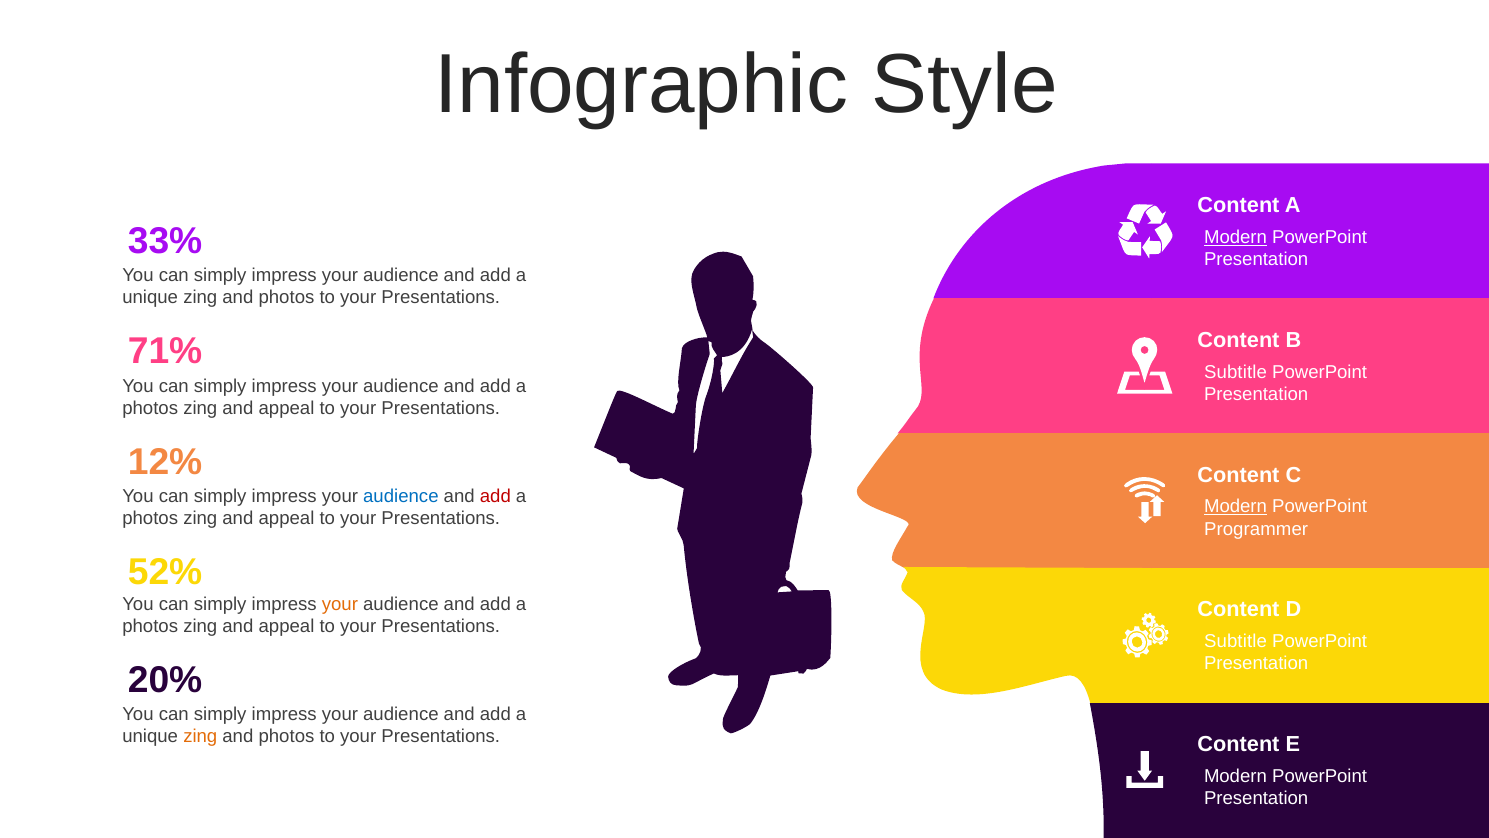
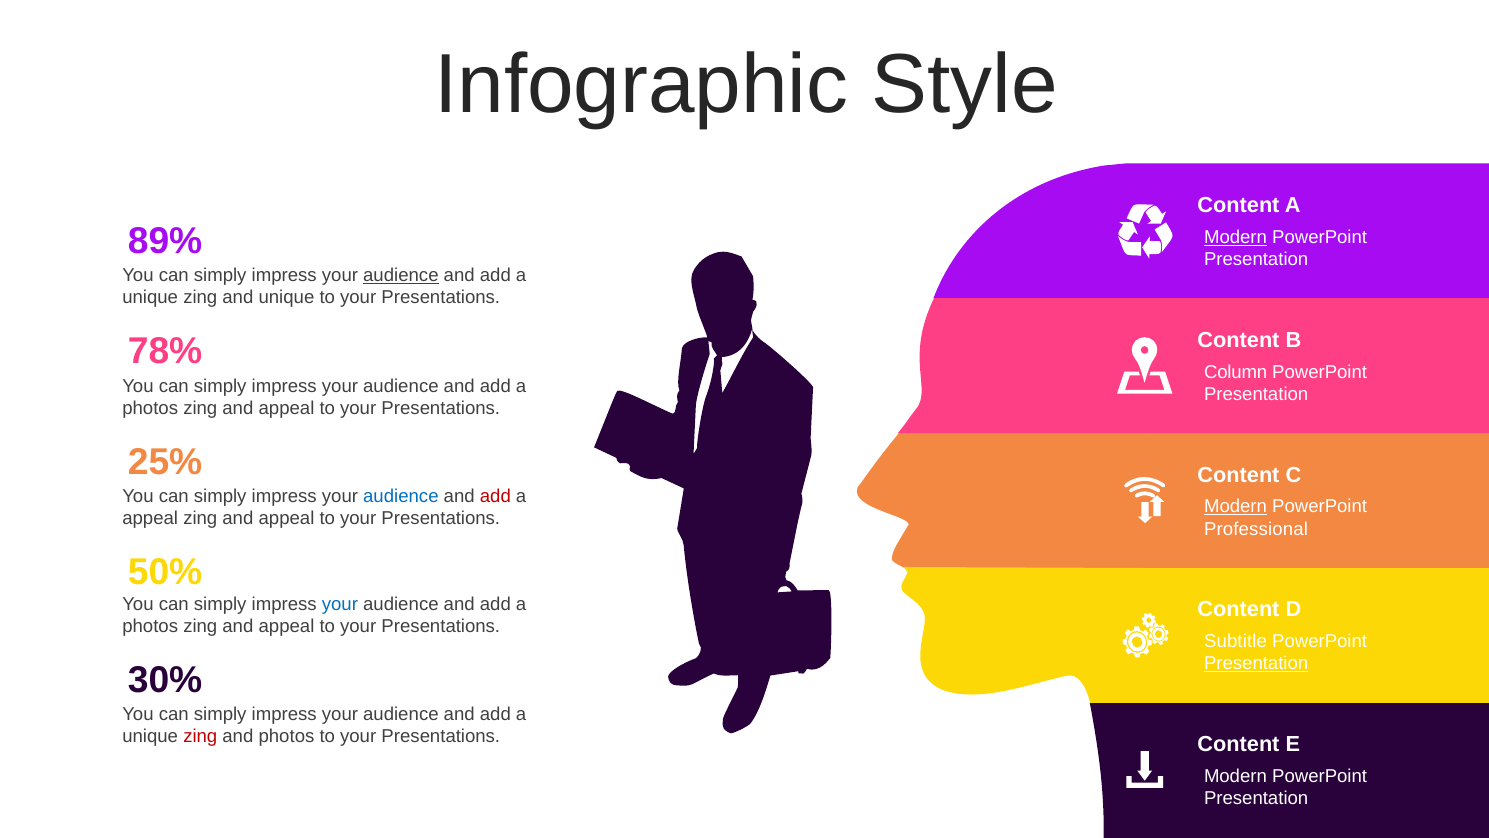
33%: 33% -> 89% (165, 241)
audience underline: none -> present (401, 275)
photos: photos -> unique (286, 297)
71%: 71% -> 78% (165, 351)
Subtitle: Subtitle -> Column (1236, 372)
12%: 12% -> 25% (165, 462)
photos: photos -> appeal (150, 518)
Programmer: Programmer -> Professional (1256, 529)
52%: 52% -> 50% (165, 572)
your colour: orange -> blue (340, 604)
Presentation underline: none -> present (1256, 663)
20%: 20% -> 30% (165, 679)
zing colour: orange -> red (200, 736)
